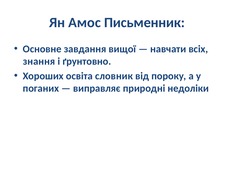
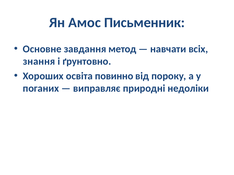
вищої: вищої -> метод (122, 49)
словник: словник -> повинно (114, 76)
